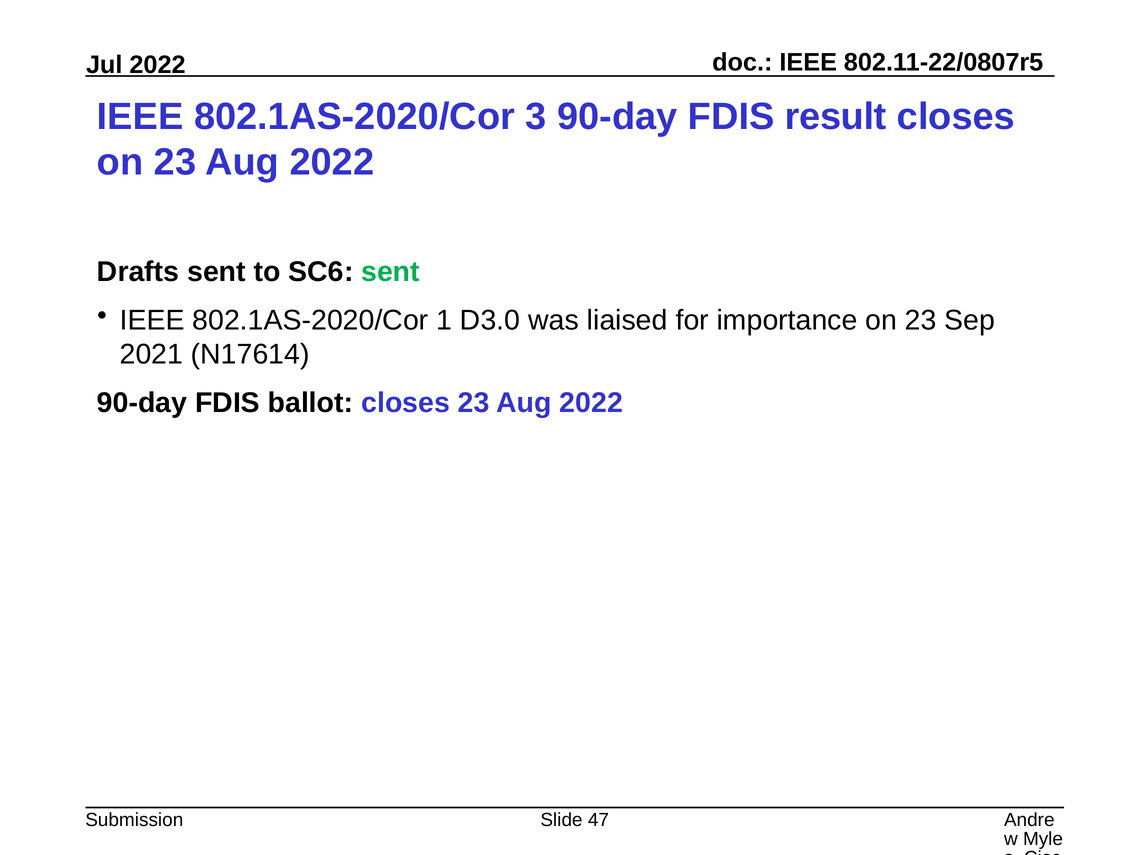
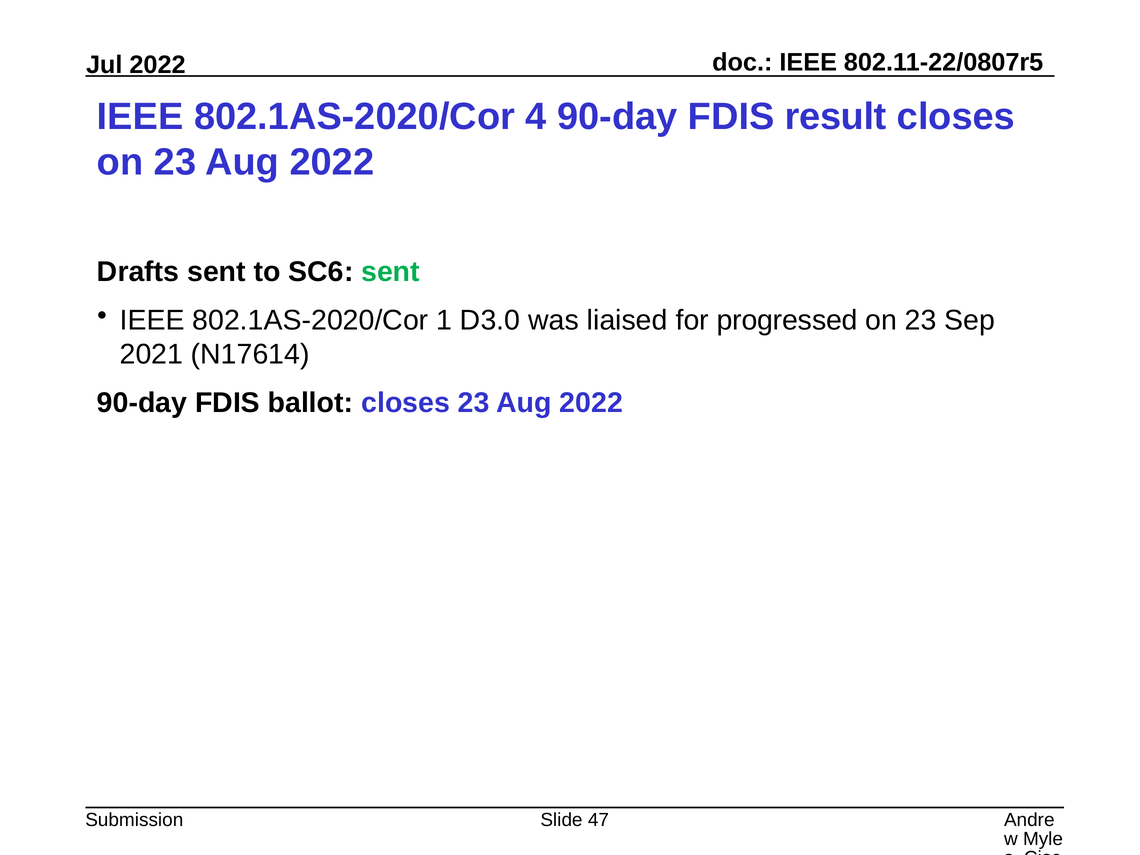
3: 3 -> 4 (536, 117)
importance: importance -> progressed (787, 320)
